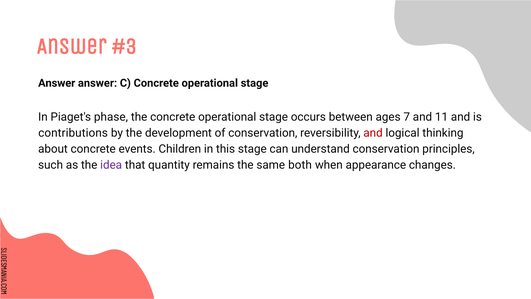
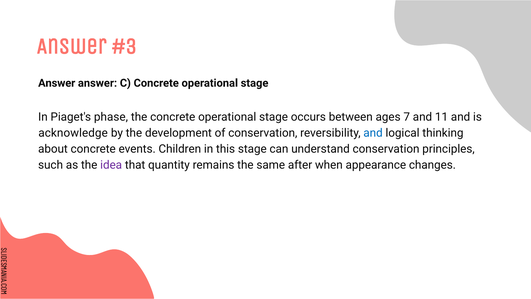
contributions: contributions -> acknowledge (73, 133)
and colour: red -> blue (373, 133)
both: both -> after (300, 165)
